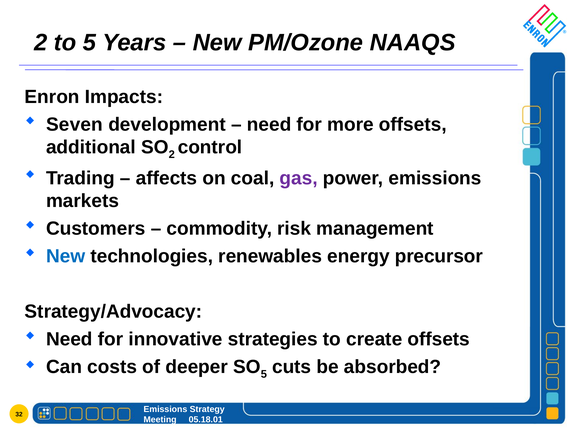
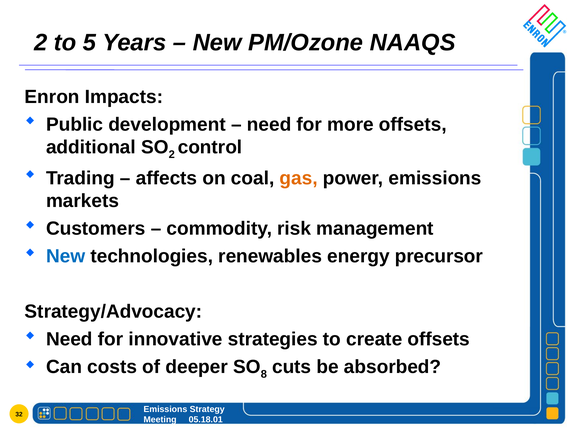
Seven: Seven -> Public (75, 124)
gas colour: purple -> orange (299, 178)
5: 5 -> 8 (264, 374)
